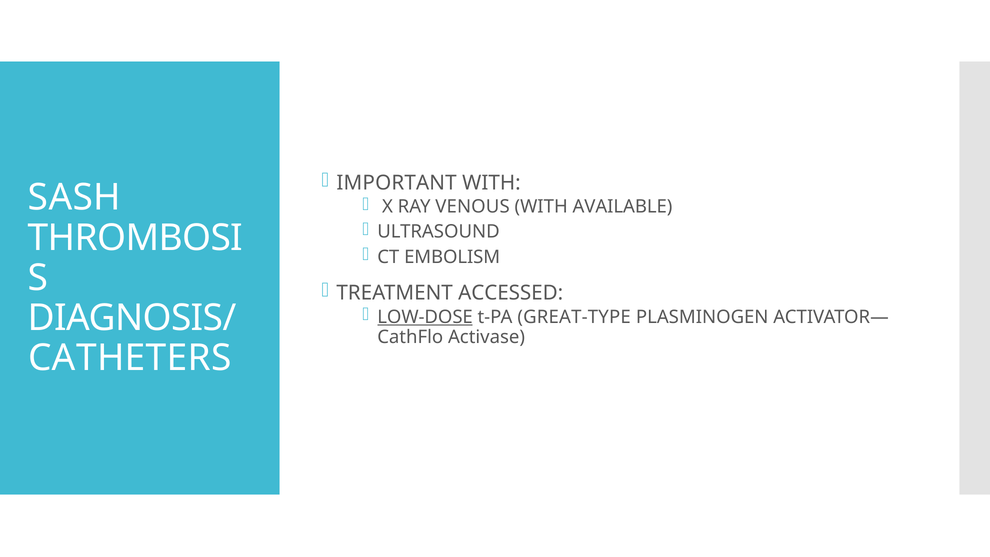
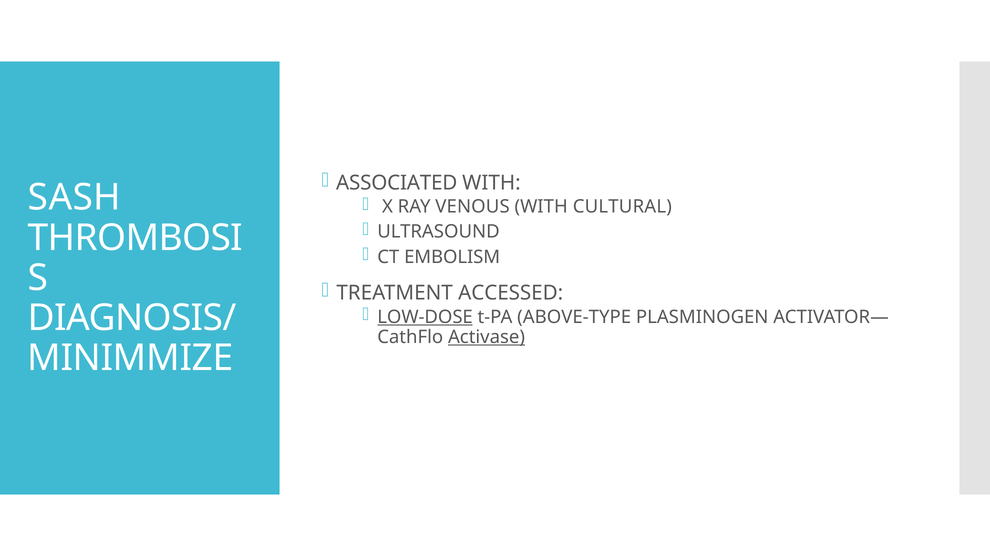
IMPORTANT: IMPORTANT -> ASSOCIATED (397, 183)
AVAILABLE: AVAILABLE -> CULTURAL (622, 207)
GREAT-TYPE: GREAT-TYPE -> ABOVE-TYPE (574, 317)
Activase underline: none -> present (486, 337)
CATHETERS: CATHETERS -> MINIMMIZE (130, 358)
